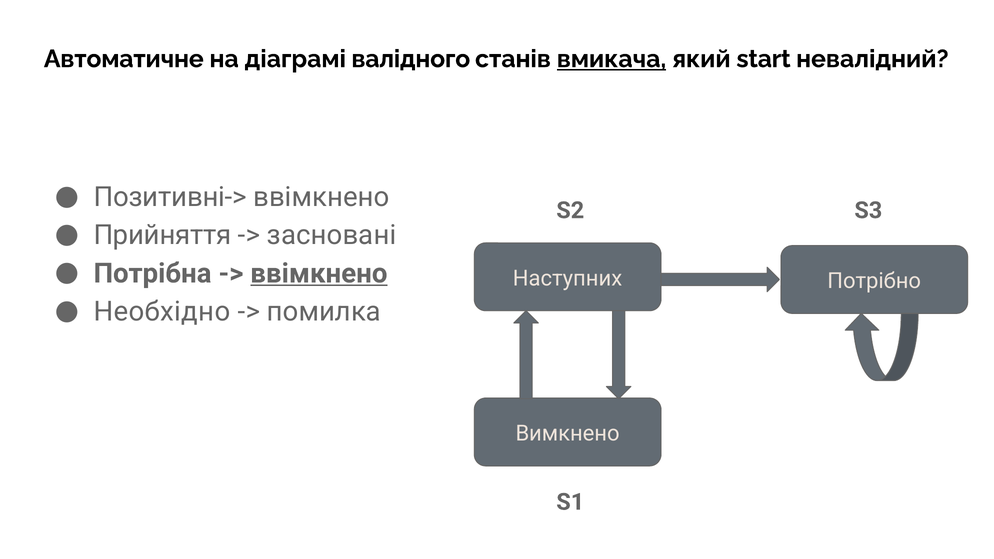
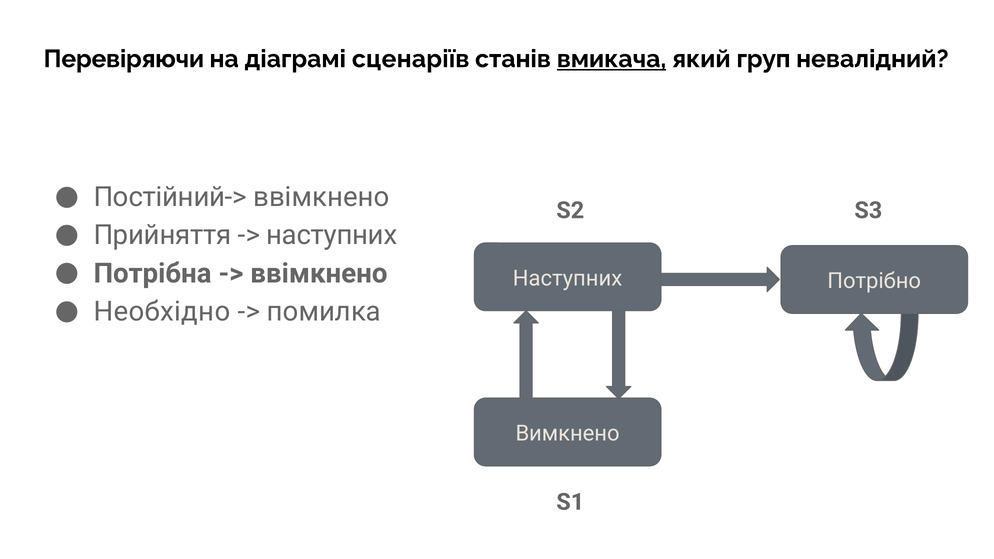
Автоматичне: Автоматичне -> Перевіряючи (124, 59)
валідного: валідного -> сценаріїв (411, 59)
start: start -> груп (763, 59)
Позитивні->: Позитивні-> -> Постійний-> (170, 197)
засновані: засновані -> наступних (332, 235)
ввімкнено underline: present -> none (319, 273)
